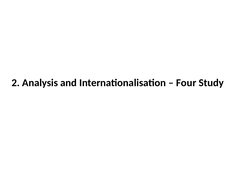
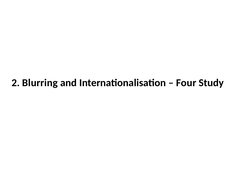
Analysis: Analysis -> Blurring (40, 83)
